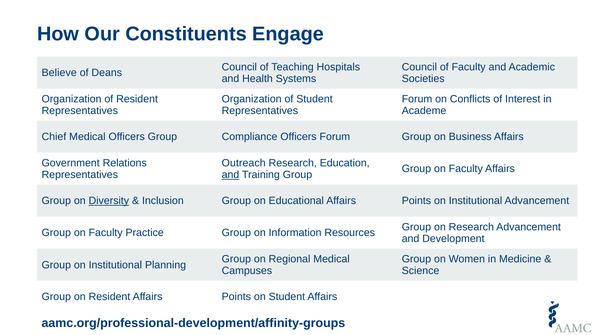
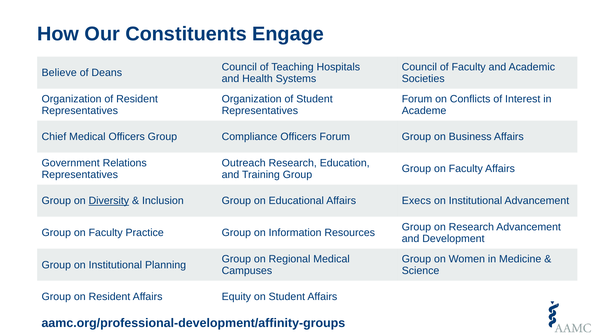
and underline: present -> none (230, 175)
Educational Affairs Points: Points -> Execs (416, 201)
Resident Affairs Points: Points -> Equity (236, 297)
